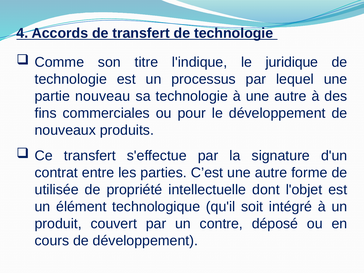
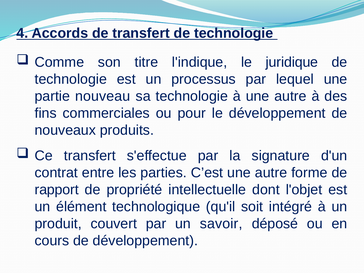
utilisée: utilisée -> rapport (57, 190)
contre: contre -> savoir (221, 224)
